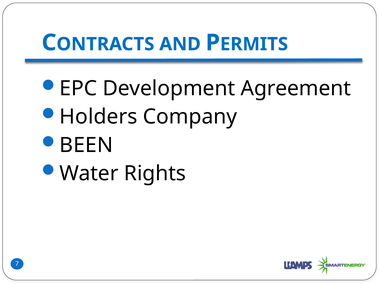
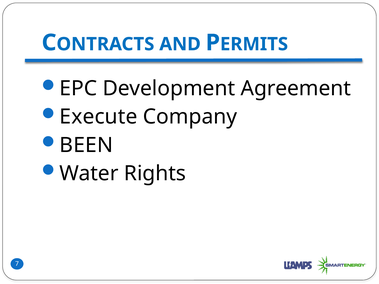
Holders: Holders -> Execute (98, 117)
